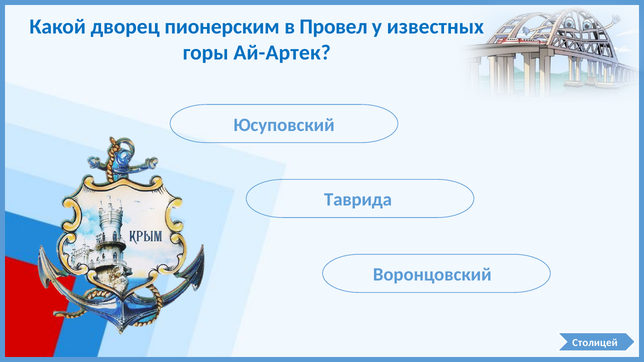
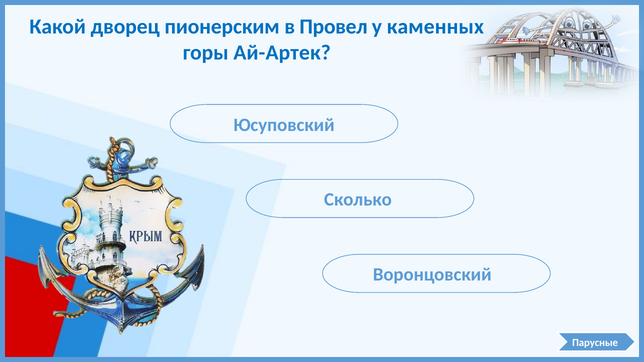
известных: известных -> каменных (435, 27)
Таврида: Таврида -> Сколько (358, 200)
Столицей: Столицей -> Парусные (595, 343)
